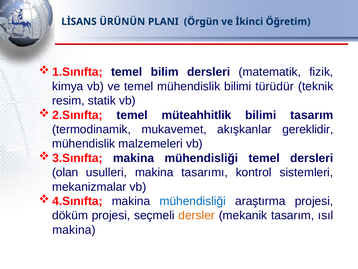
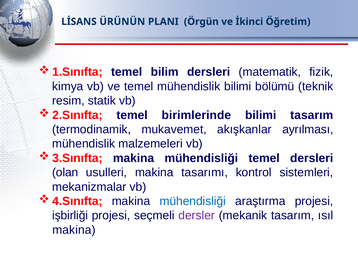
türüdür: türüdür -> bölümü (275, 86)
müteahhitlik: müteahhitlik -> birimlerinde (196, 115)
gereklidir: gereklidir -> ayrılması (308, 129)
döküm: döküm -> işbirliği (70, 215)
dersler colour: orange -> purple (197, 215)
